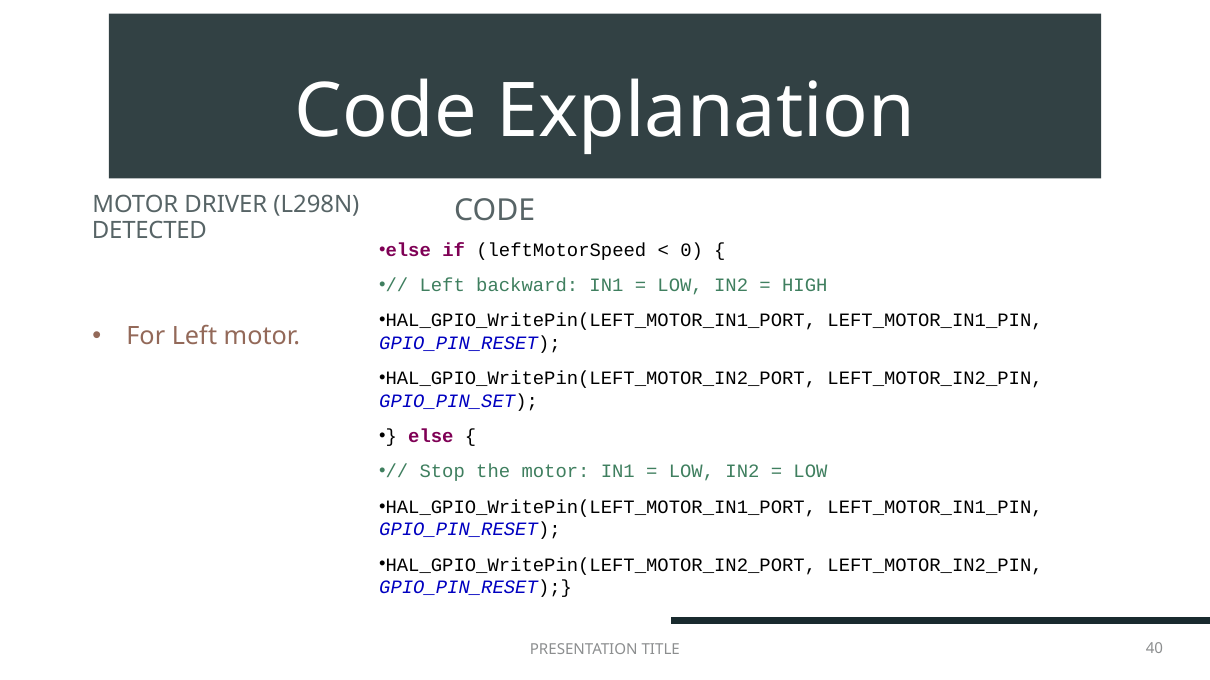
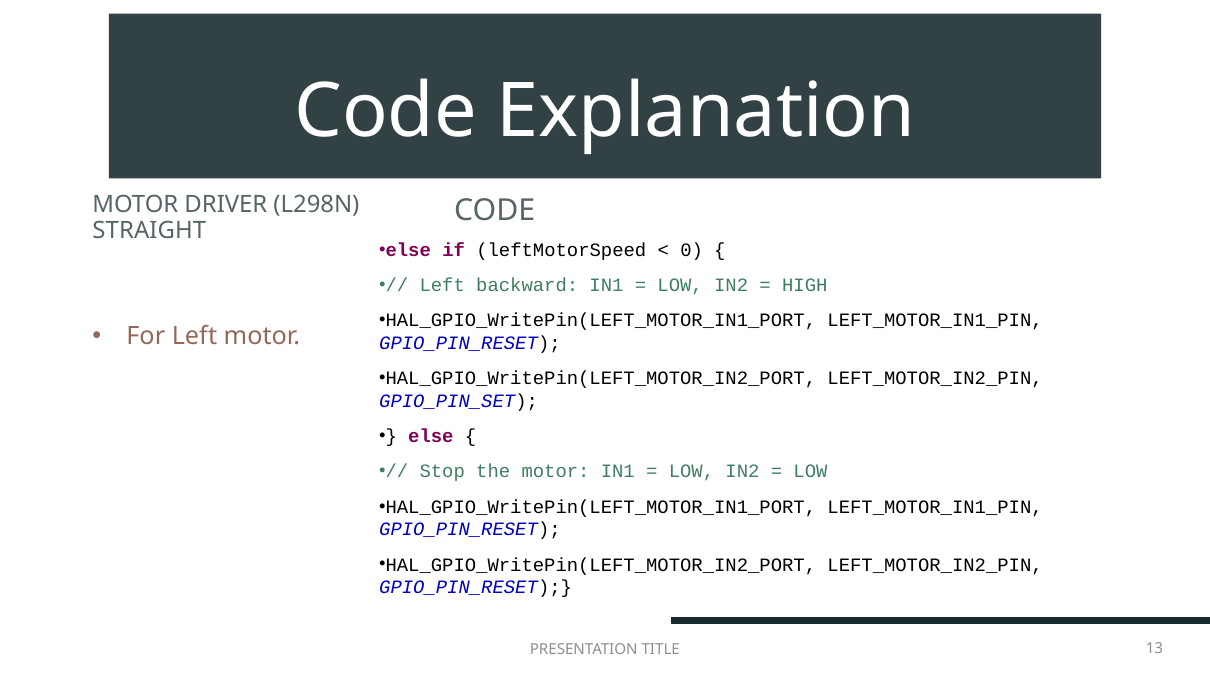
DETECTED: DETECTED -> STRAIGHT (149, 231)
40: 40 -> 13 (1154, 649)
